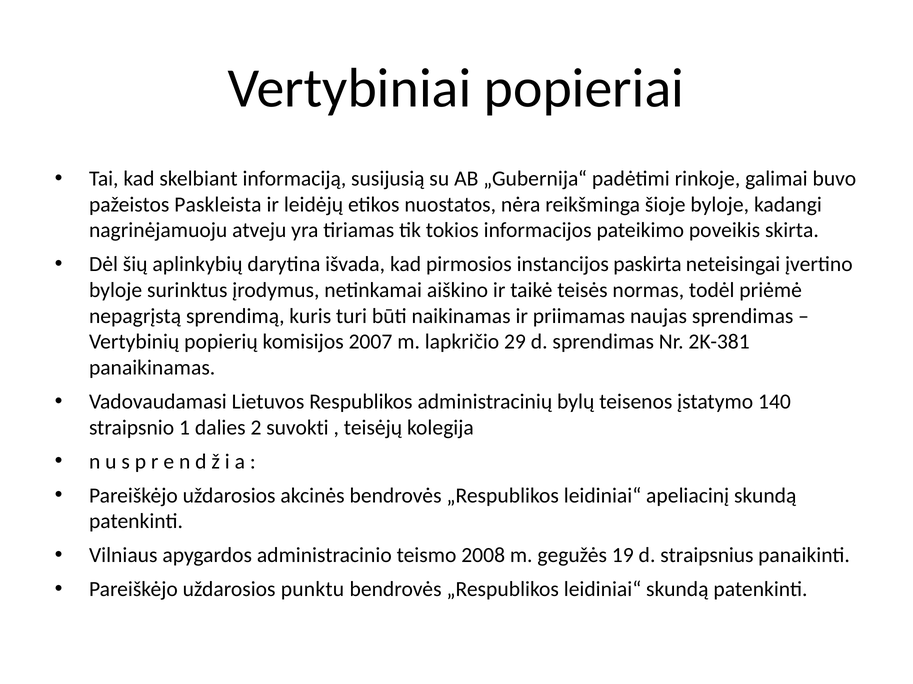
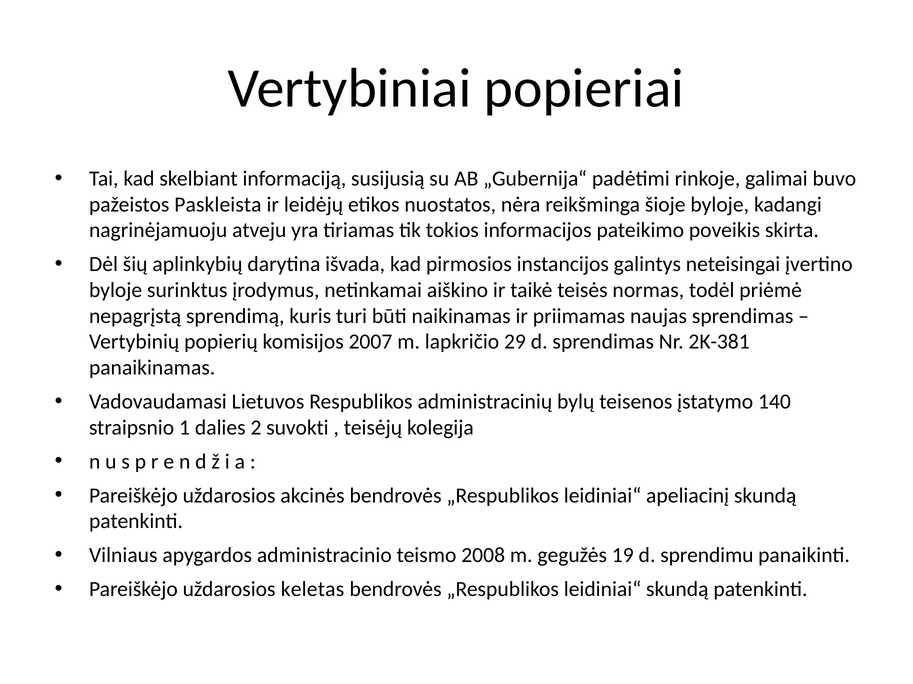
paskirta: paskirta -> galintys (647, 265)
straipsnius: straipsnius -> sprendimu (707, 556)
punktu: punktu -> keletas (312, 590)
